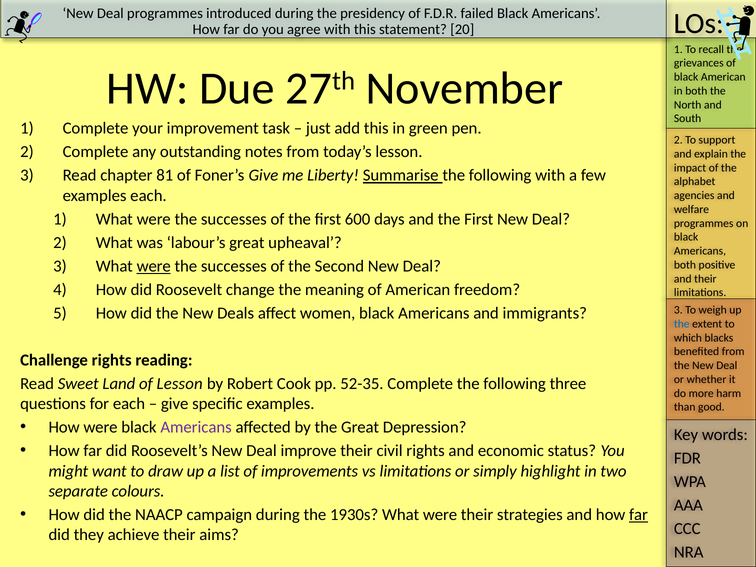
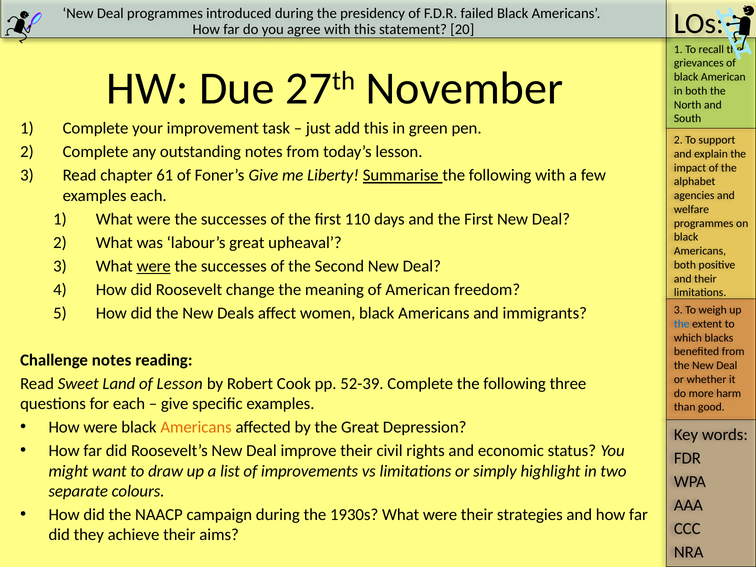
81: 81 -> 61 (165, 175)
600: 600 -> 110 (358, 219)
Challenge rights: rights -> notes (112, 360)
52-35: 52-35 -> 52-39 (362, 384)
Americans colour: purple -> orange (196, 427)
far underline: present -> none (638, 515)
